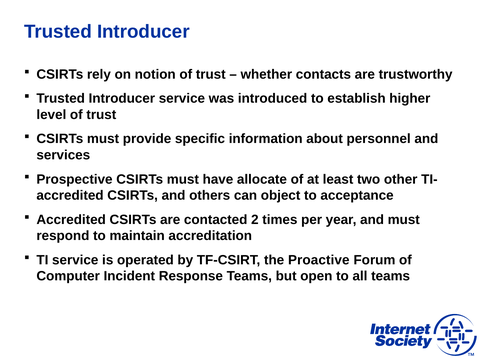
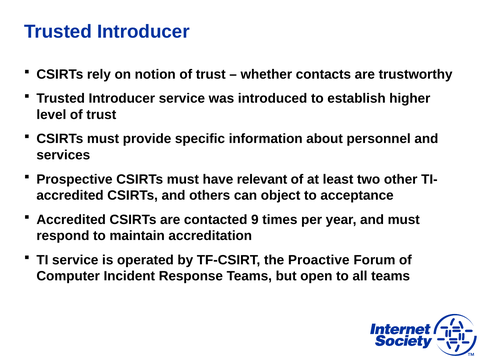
allocate: allocate -> relevant (262, 179)
2: 2 -> 9 (255, 219)
